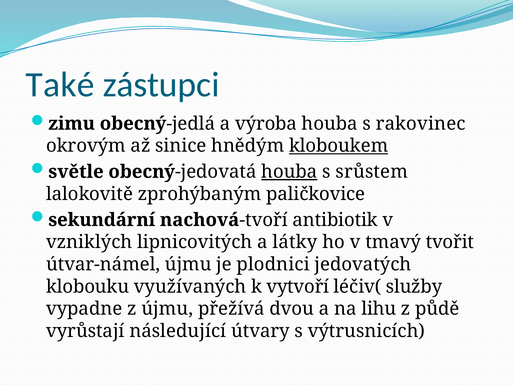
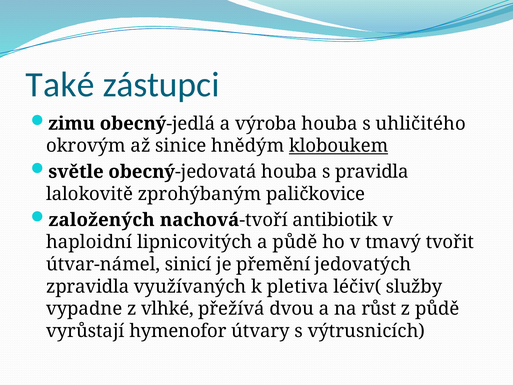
rakovinec: rakovinec -> uhličitého (421, 124)
houba underline: present -> none (289, 172)
srůstem: srůstem -> pravidla (372, 172)
sekundární: sekundární -> založených (102, 220)
vzniklých: vzniklých -> haploidní (89, 242)
a látky: látky -> půdě (295, 242)
útvar-námel újmu: újmu -> sinicí (188, 264)
plodnici: plodnici -> přemění (273, 264)
klobouku: klobouku -> zpravidla (88, 286)
vytvoří: vytvoří -> pletiva (298, 286)
z újmu: újmu -> vlhké (167, 309)
lihu: lihu -> růst (379, 309)
následující: následující -> hymenofor (178, 331)
